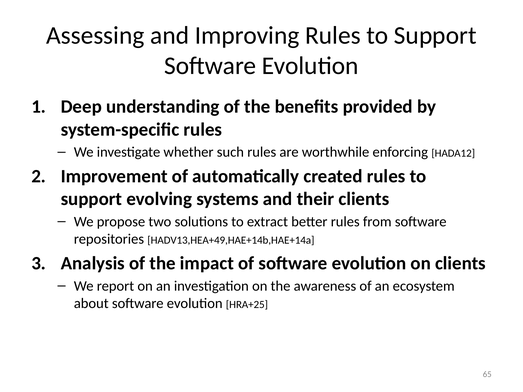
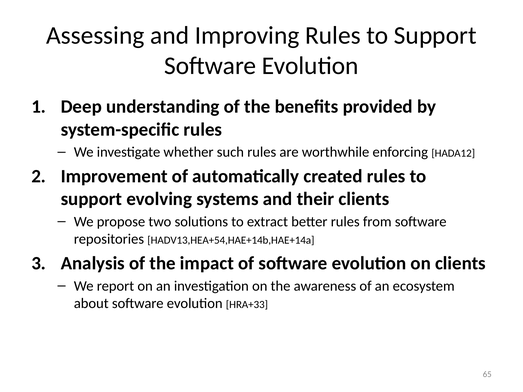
HADV13,HEA+49,HAE+14b,HAE+14a: HADV13,HEA+49,HAE+14b,HAE+14a -> HADV13,HEA+54,HAE+14b,HAE+14a (231, 240)
HRA+25: HRA+25 -> HRA+33 (247, 305)
